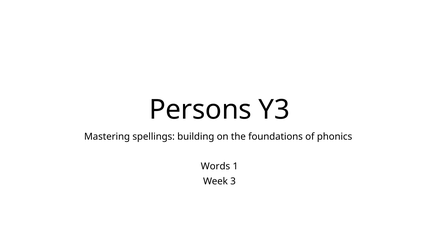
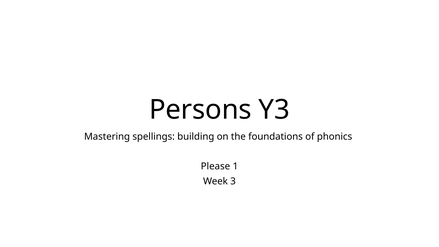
Words: Words -> Please (215, 166)
